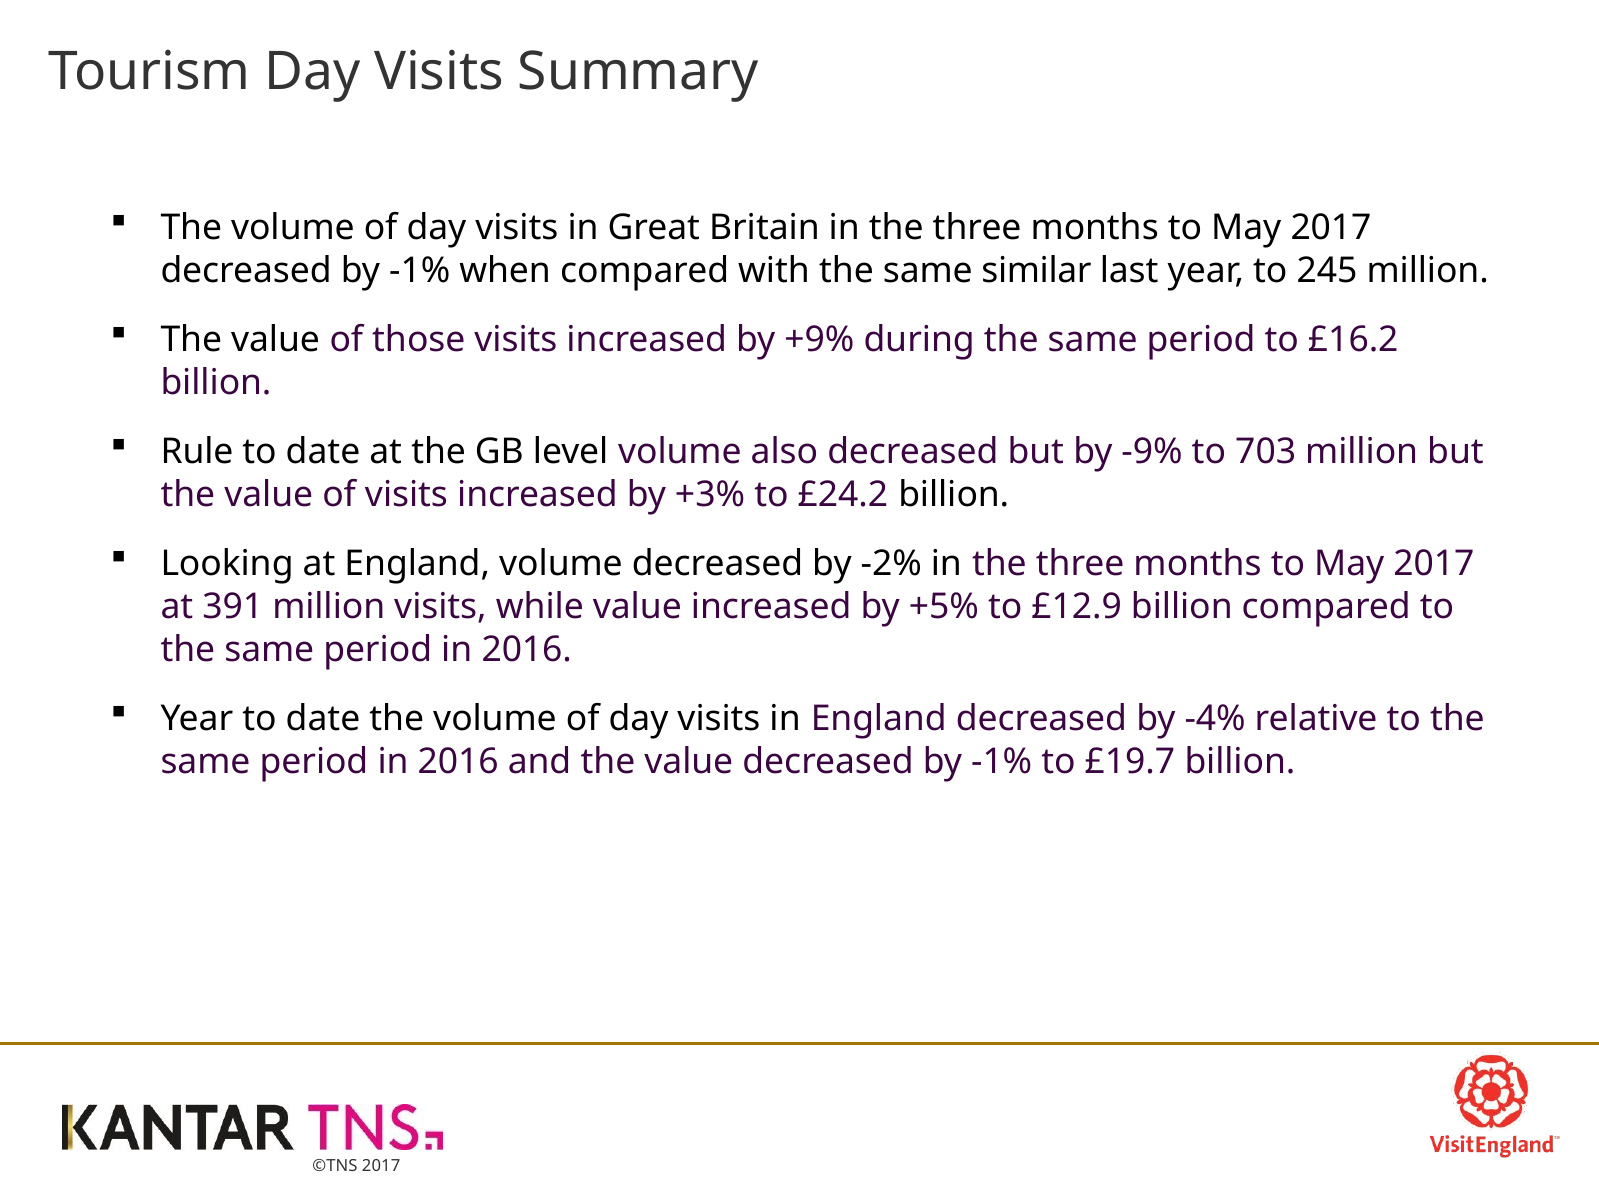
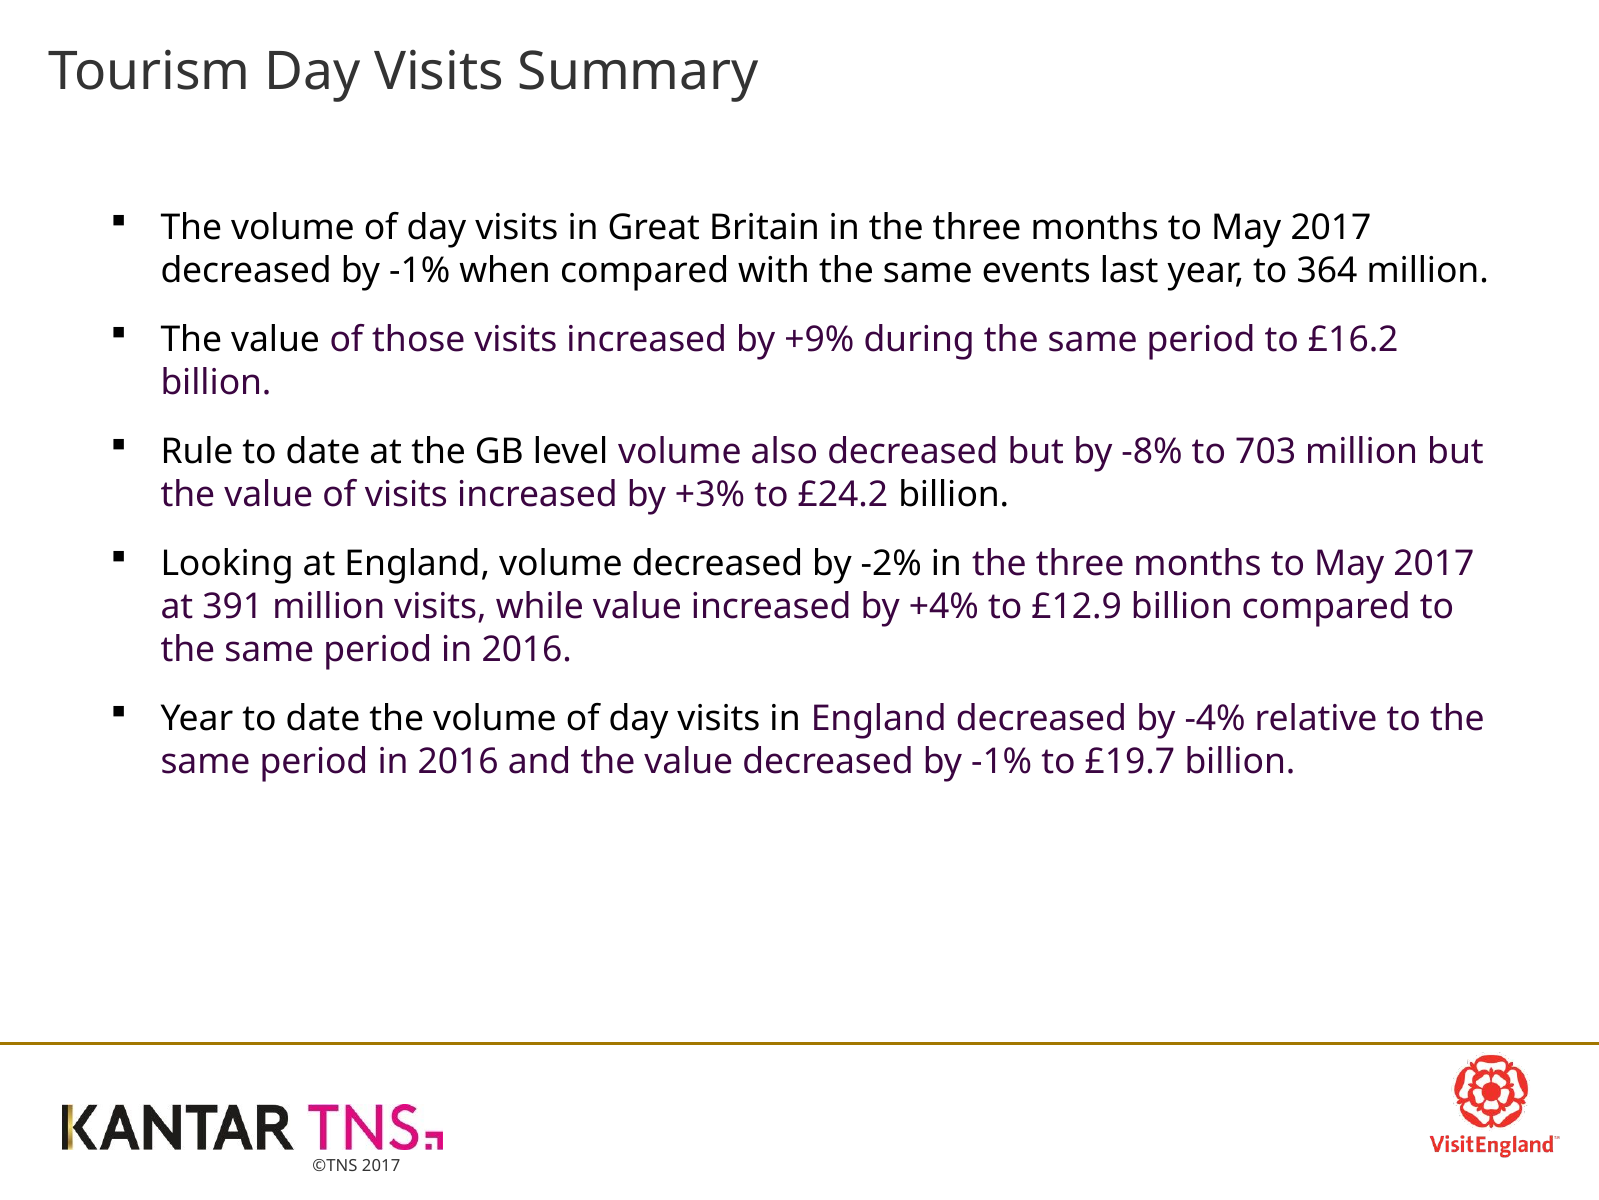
similar: similar -> events (1036, 271)
245: 245 -> 364 (1327, 271)
-9%: -9% -> -8% (1152, 452)
+5%: +5% -> +4% (944, 606)
